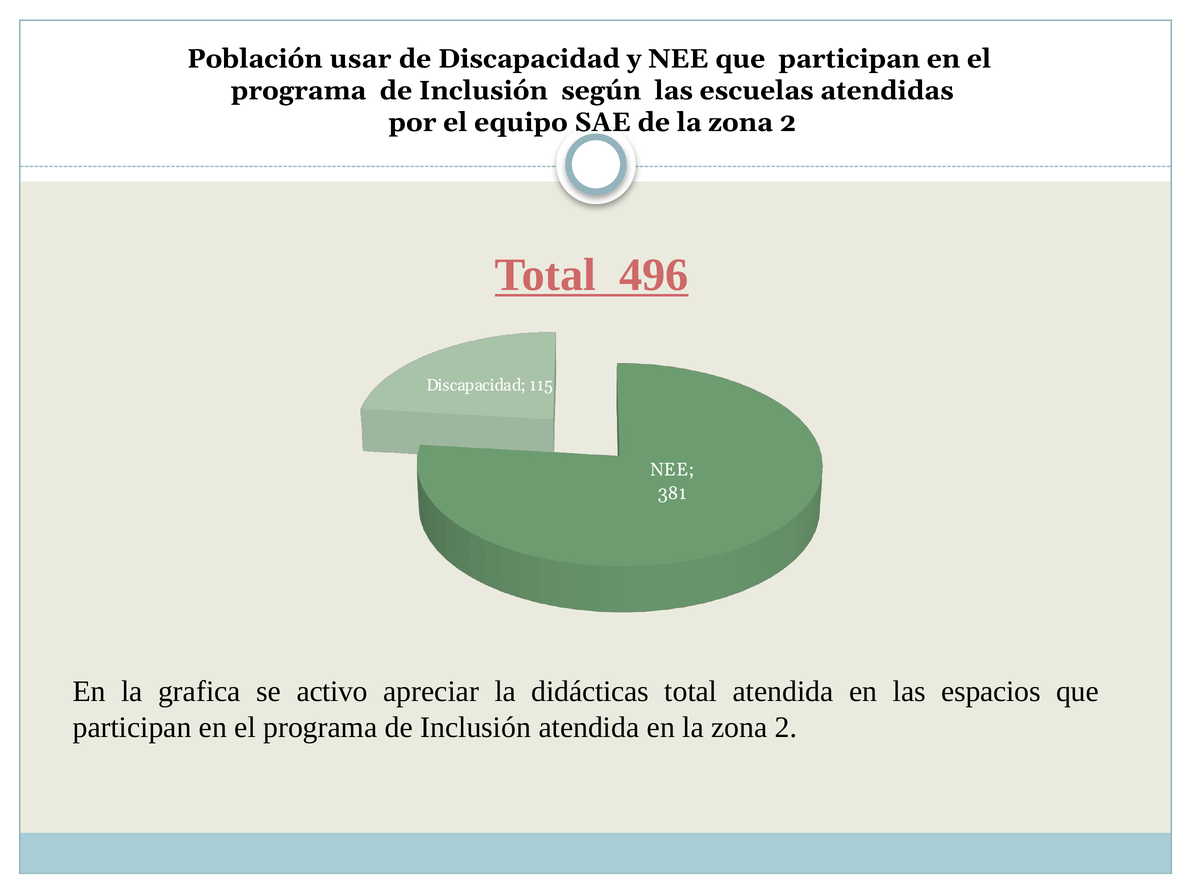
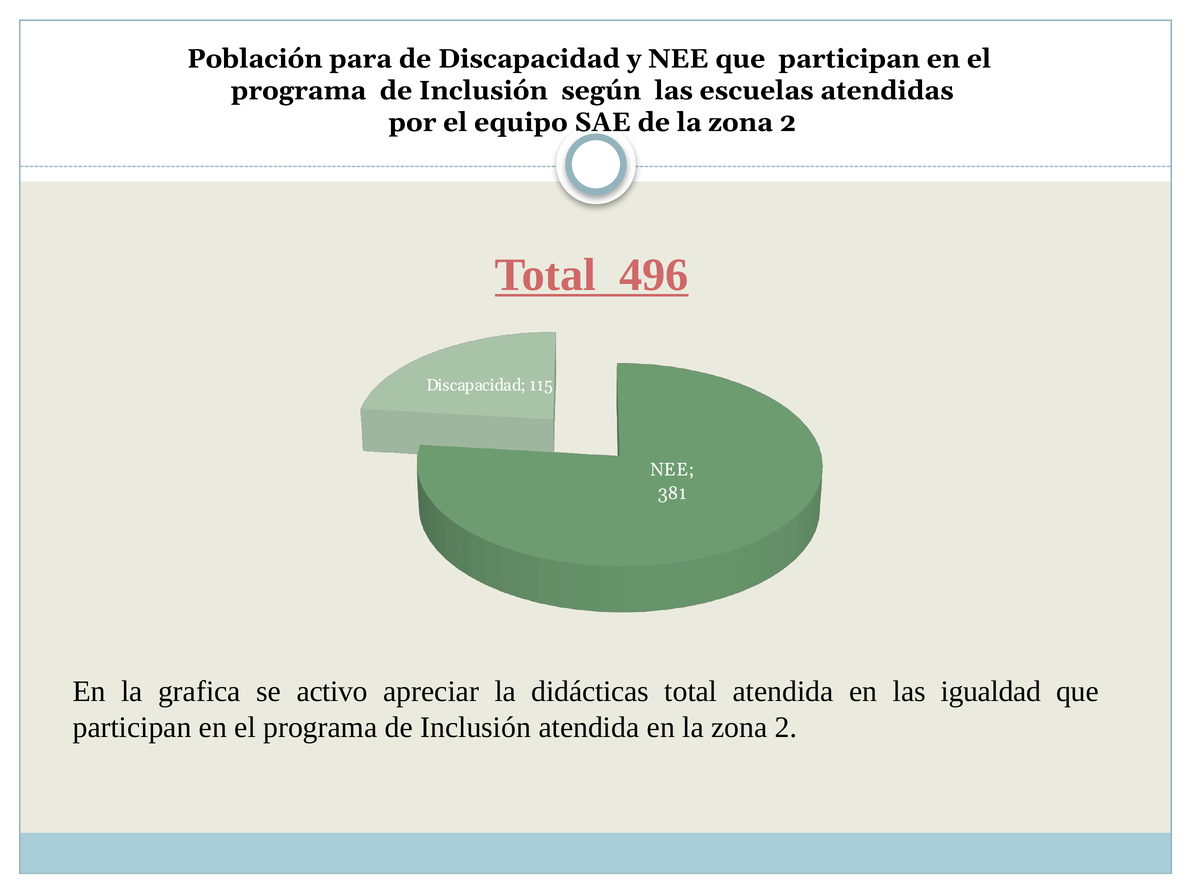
usar: usar -> para (361, 59)
espacios: espacios -> igualdad (991, 692)
